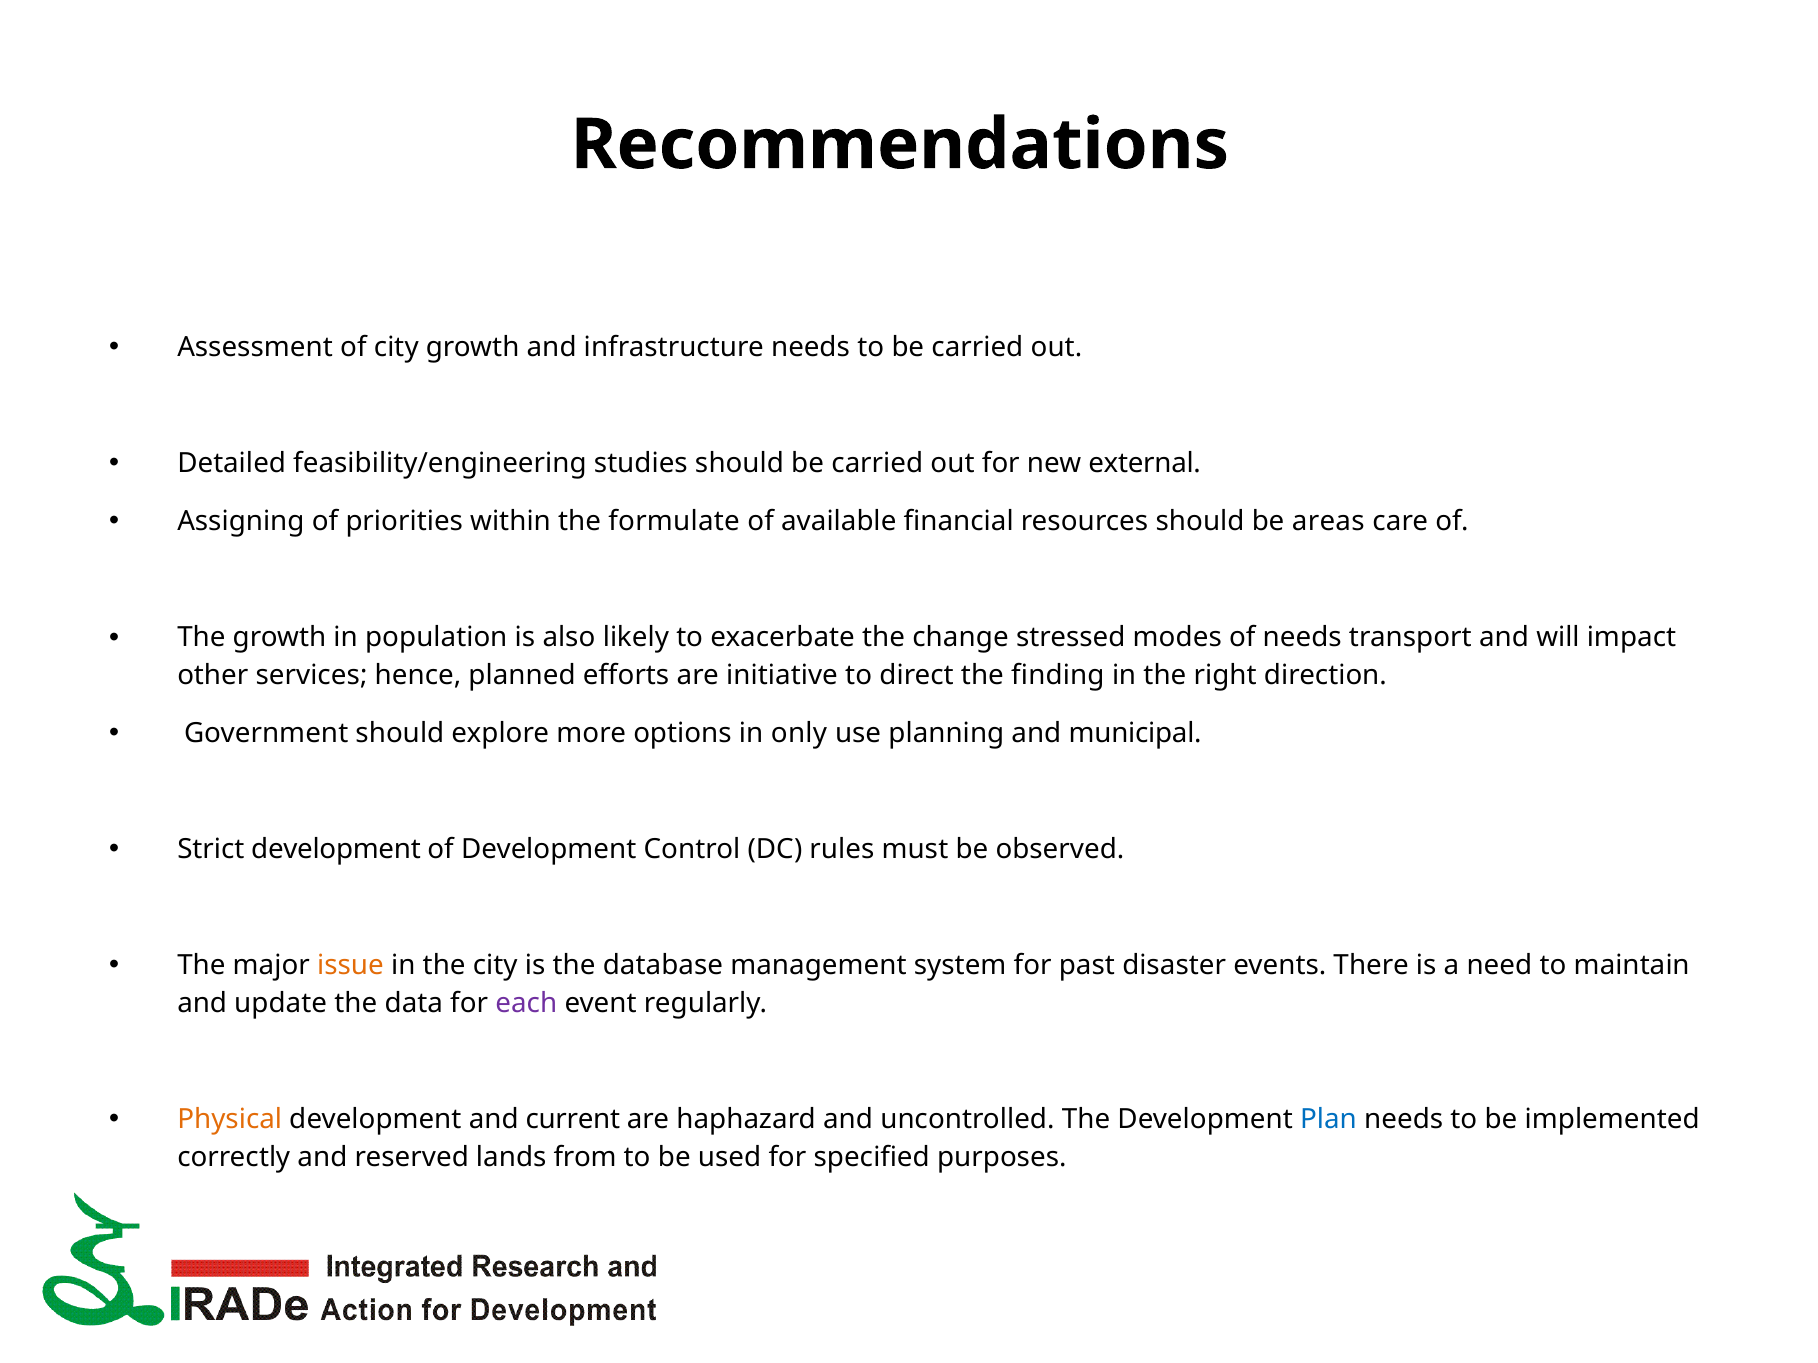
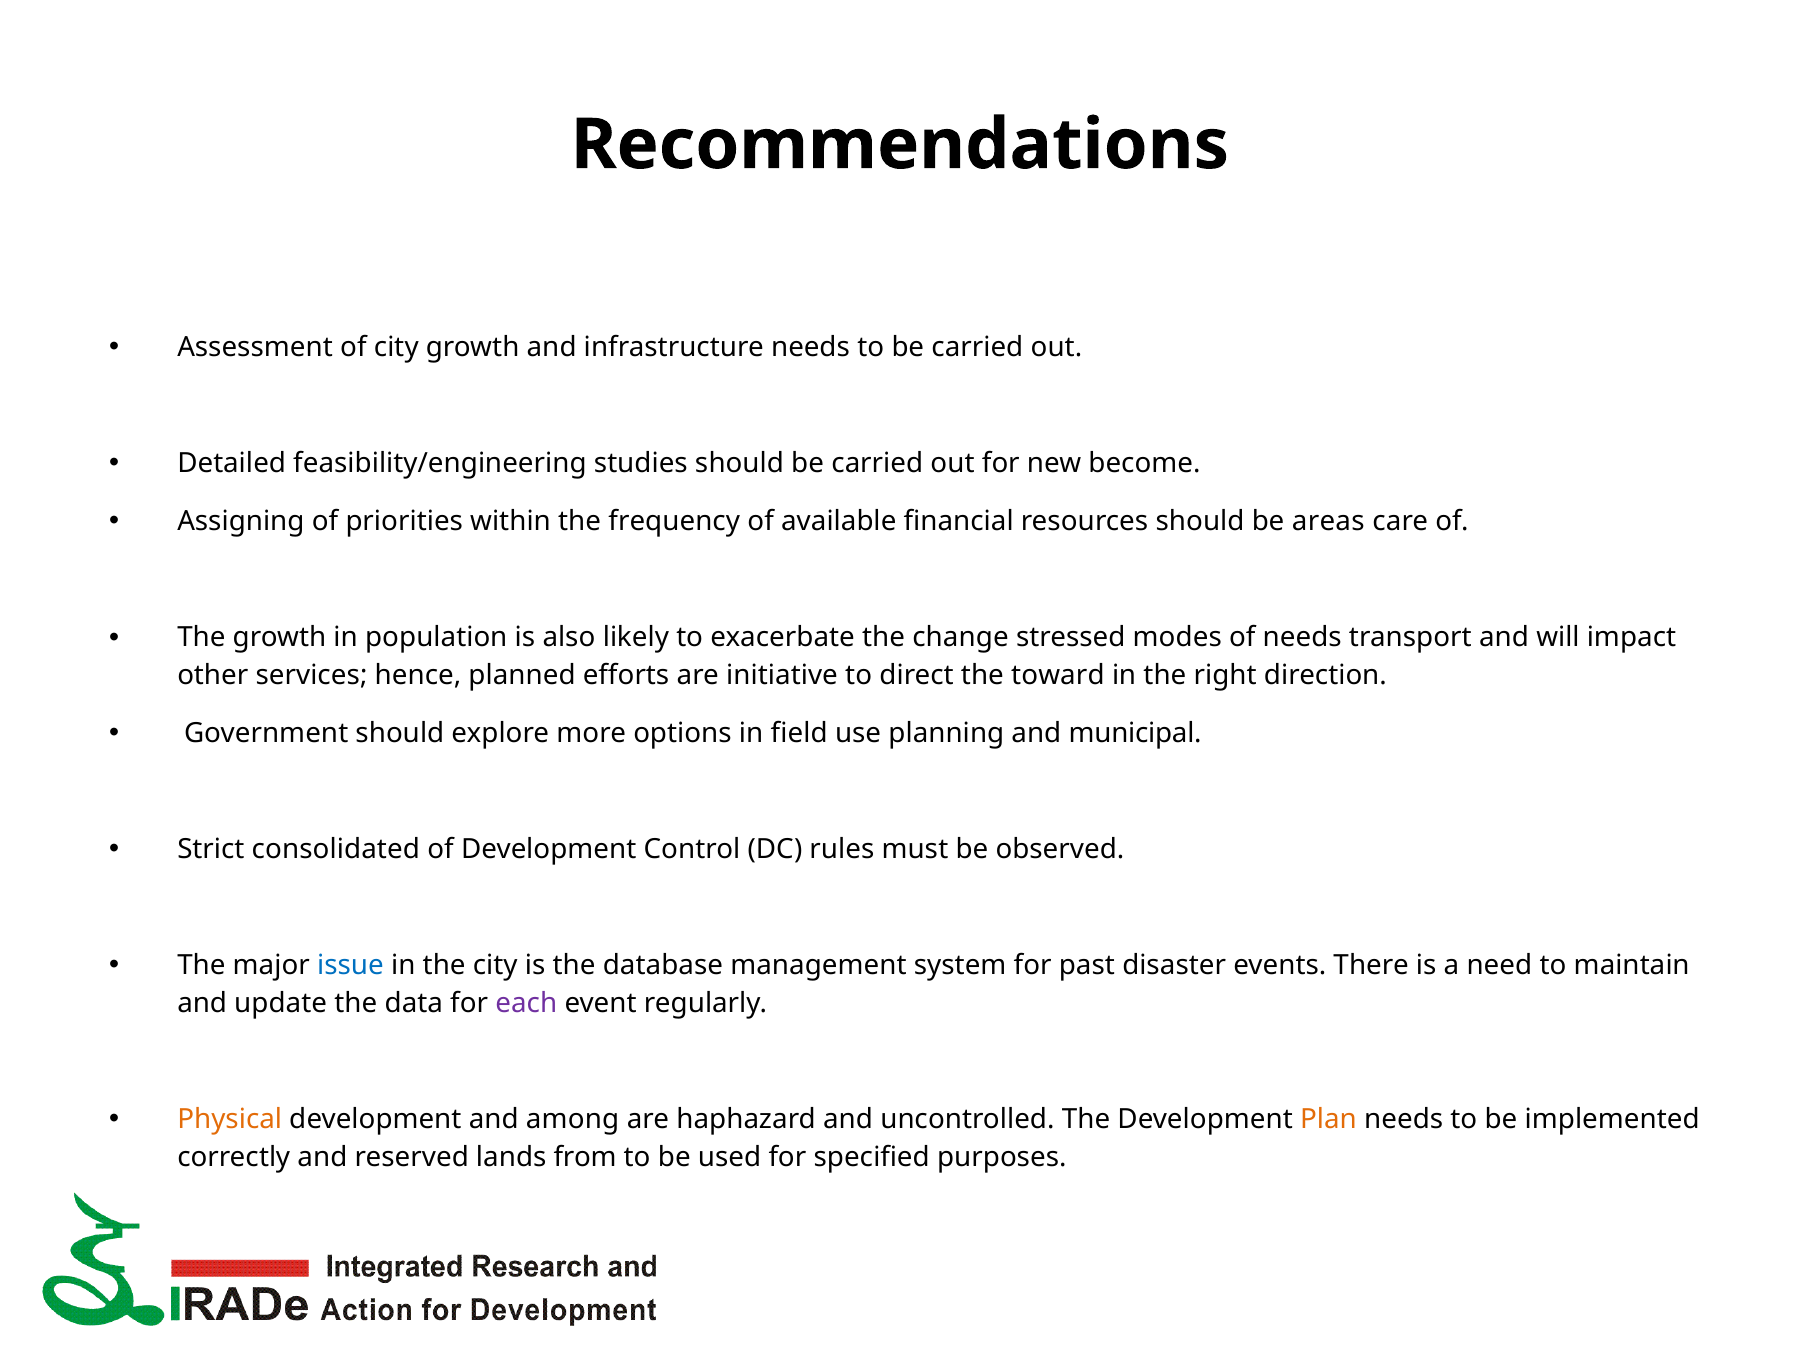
external: external -> become (1144, 464)
formulate: formulate -> frequency (674, 522)
finding: finding -> toward (1058, 676)
only: only -> field (799, 734)
Strict development: development -> consolidated (336, 850)
issue colour: orange -> blue (350, 966)
current: current -> among (573, 1120)
Plan colour: blue -> orange (1328, 1120)
